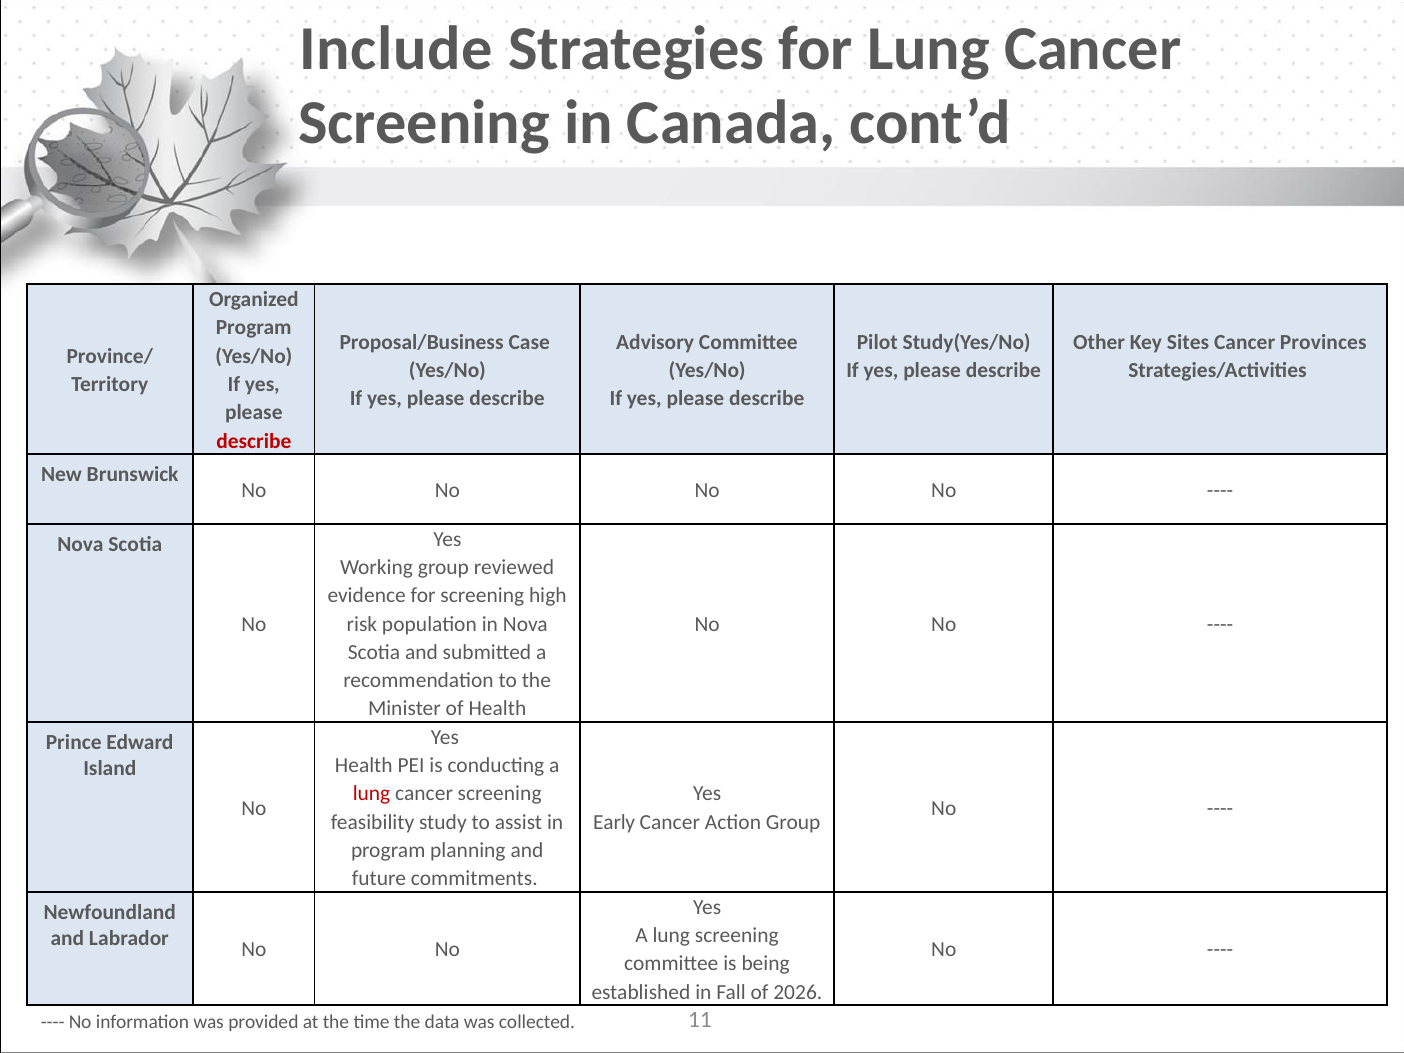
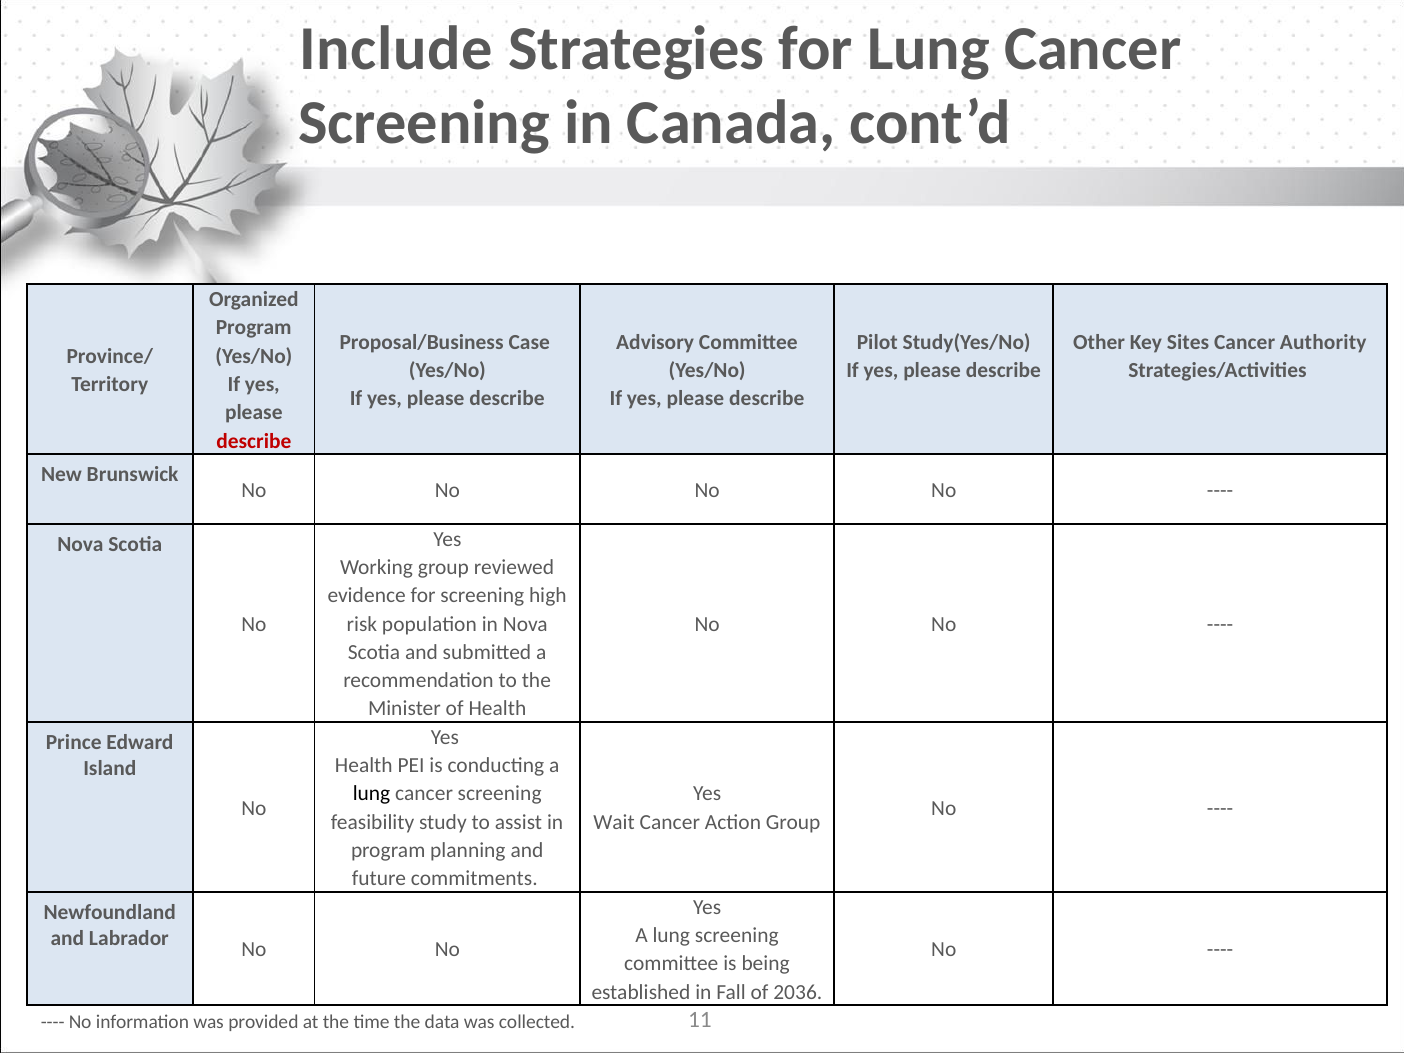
Provinces: Provinces -> Authority (1323, 342)
lung colour: red -> black (371, 794)
Early: Early -> Wait (614, 822)
2026: 2026 -> 2036 (798, 992)
